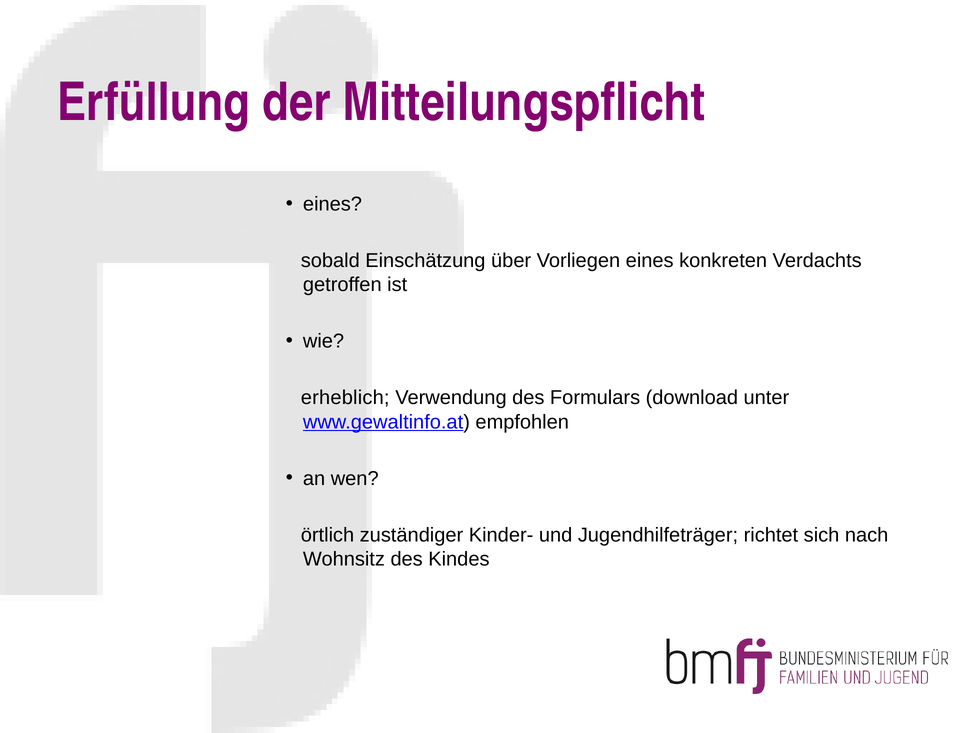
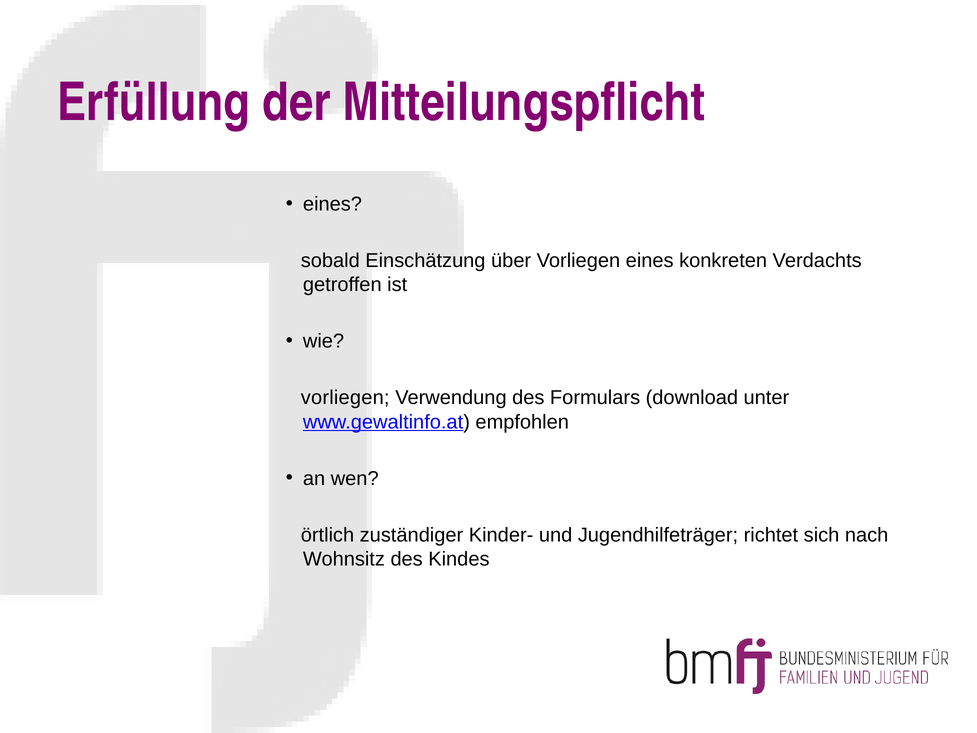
erheblich: erheblich -> vorliegen (345, 398)
